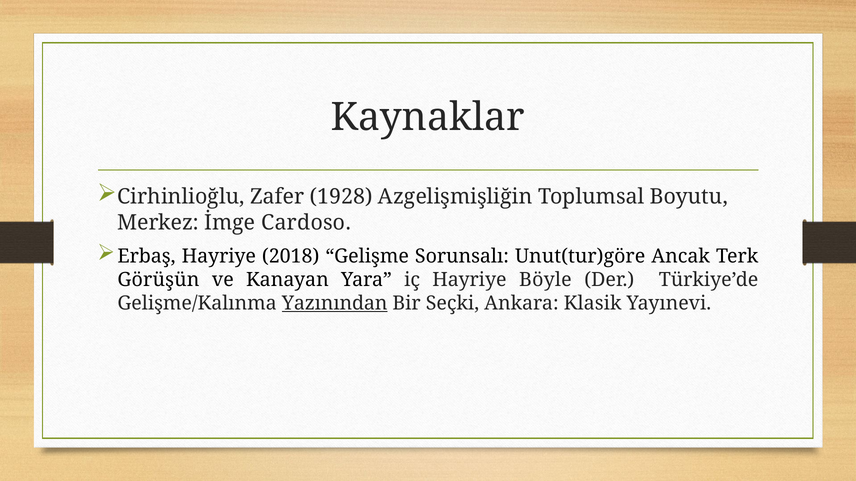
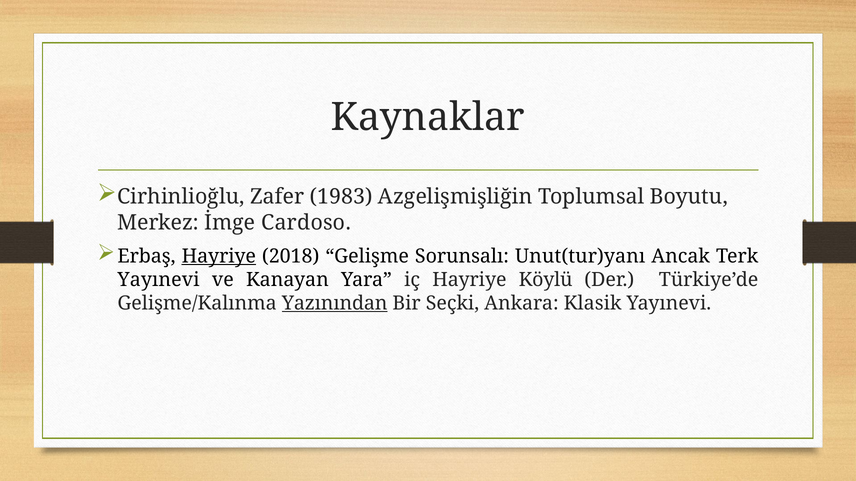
1928: 1928 -> 1983 (341, 197)
Hayriye underline: none -> present (219, 256)
Unut(tur)göre: Unut(tur)göre -> Unut(tur)yanı (580, 256)
Görüşün: Görüşün -> Yayınevi (158, 280)
Böyle: Böyle -> Köylü (546, 280)
